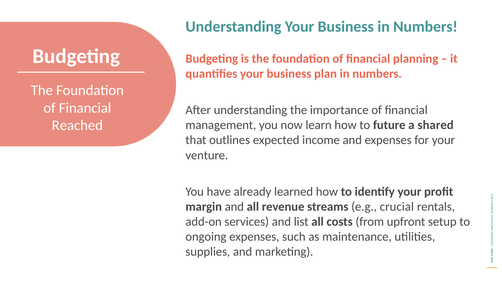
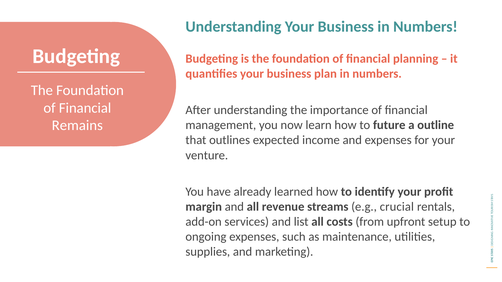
Reached: Reached -> Remains (77, 126)
shared: shared -> outline (436, 125)
